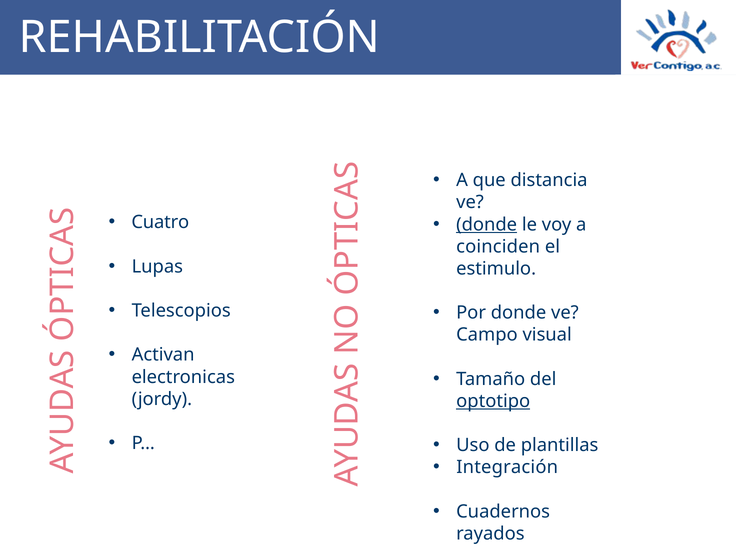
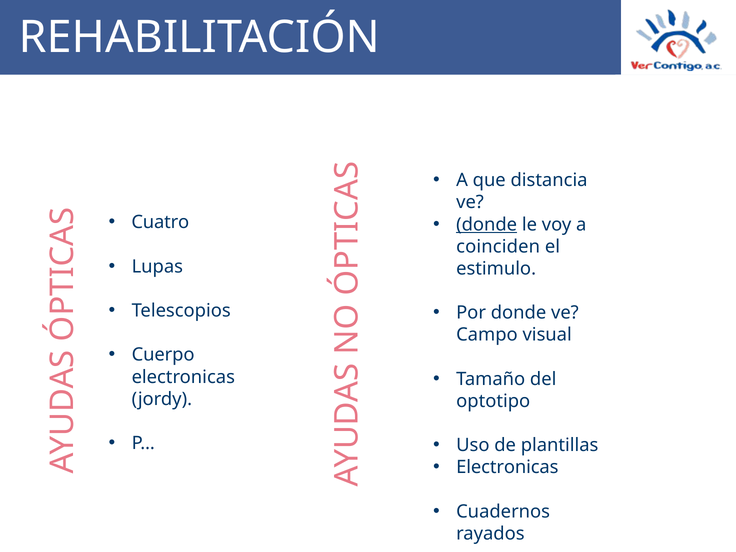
Activan: Activan -> Cuerpo (163, 355)
optotipo underline: present -> none (493, 401)
Integración: Integración -> Electronicas (507, 467)
